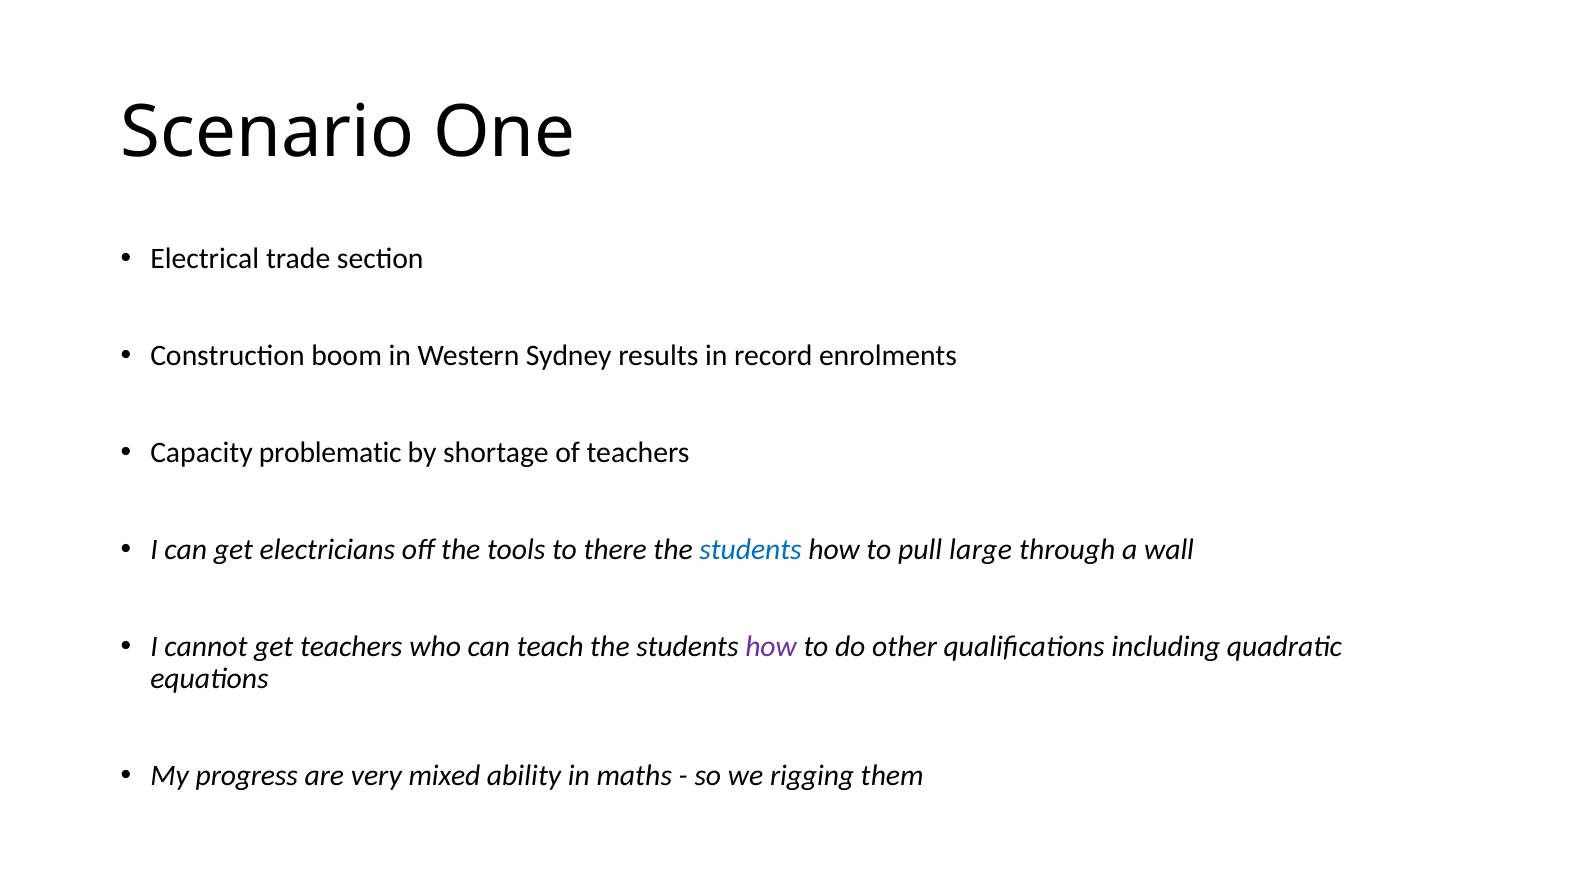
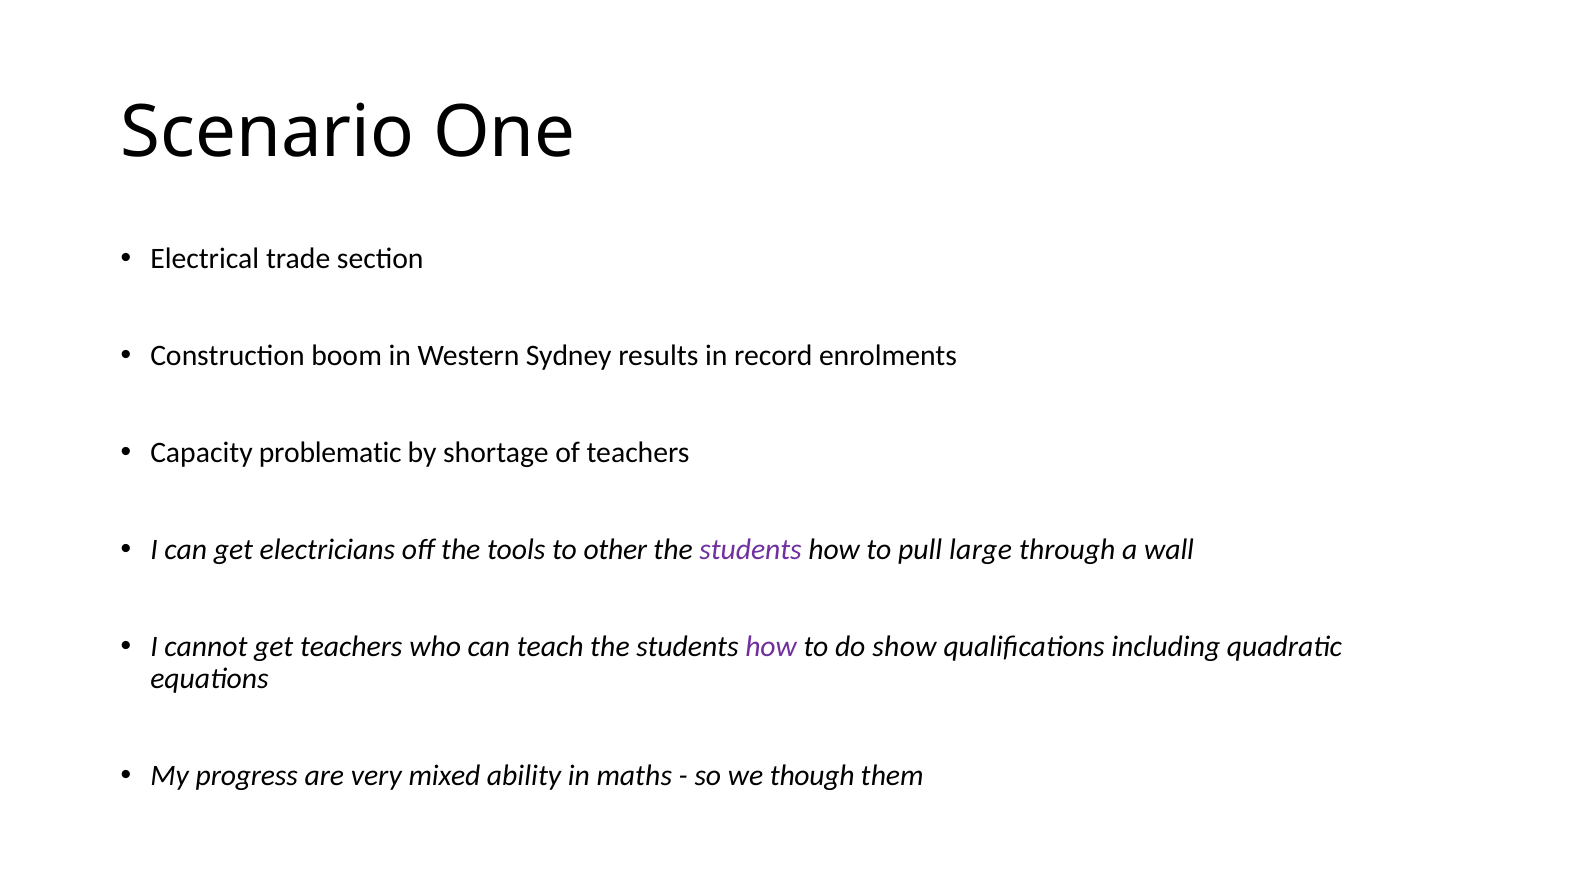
there: there -> other (615, 550)
students colour: blue -> purple (751, 550)
other: other -> show (904, 647)
rigging: rigging -> though (812, 776)
